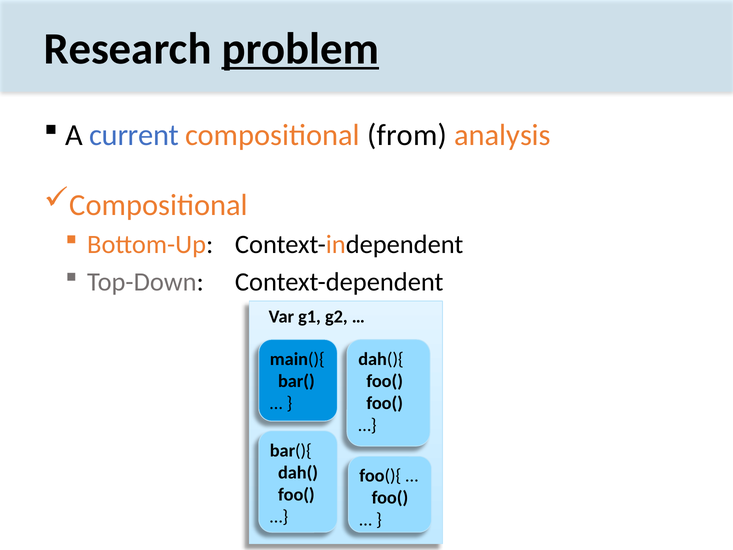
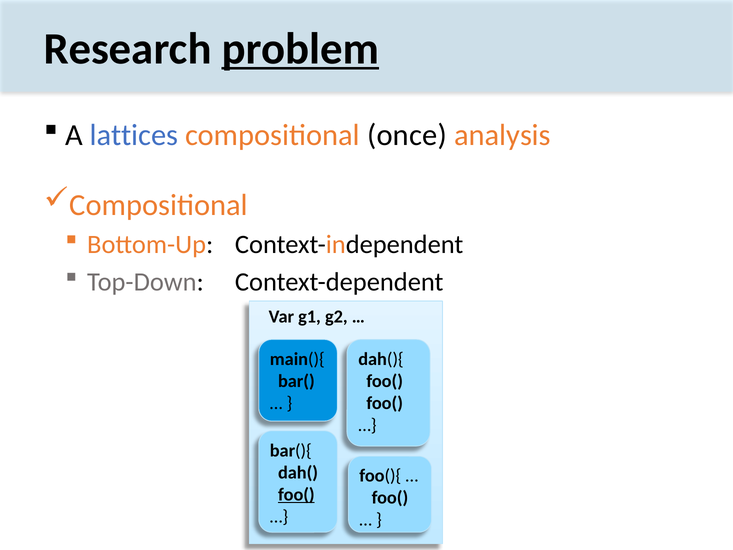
current: current -> lattices (134, 135)
from: from -> once (407, 135)
foo( underline: none -> present (296, 494)
